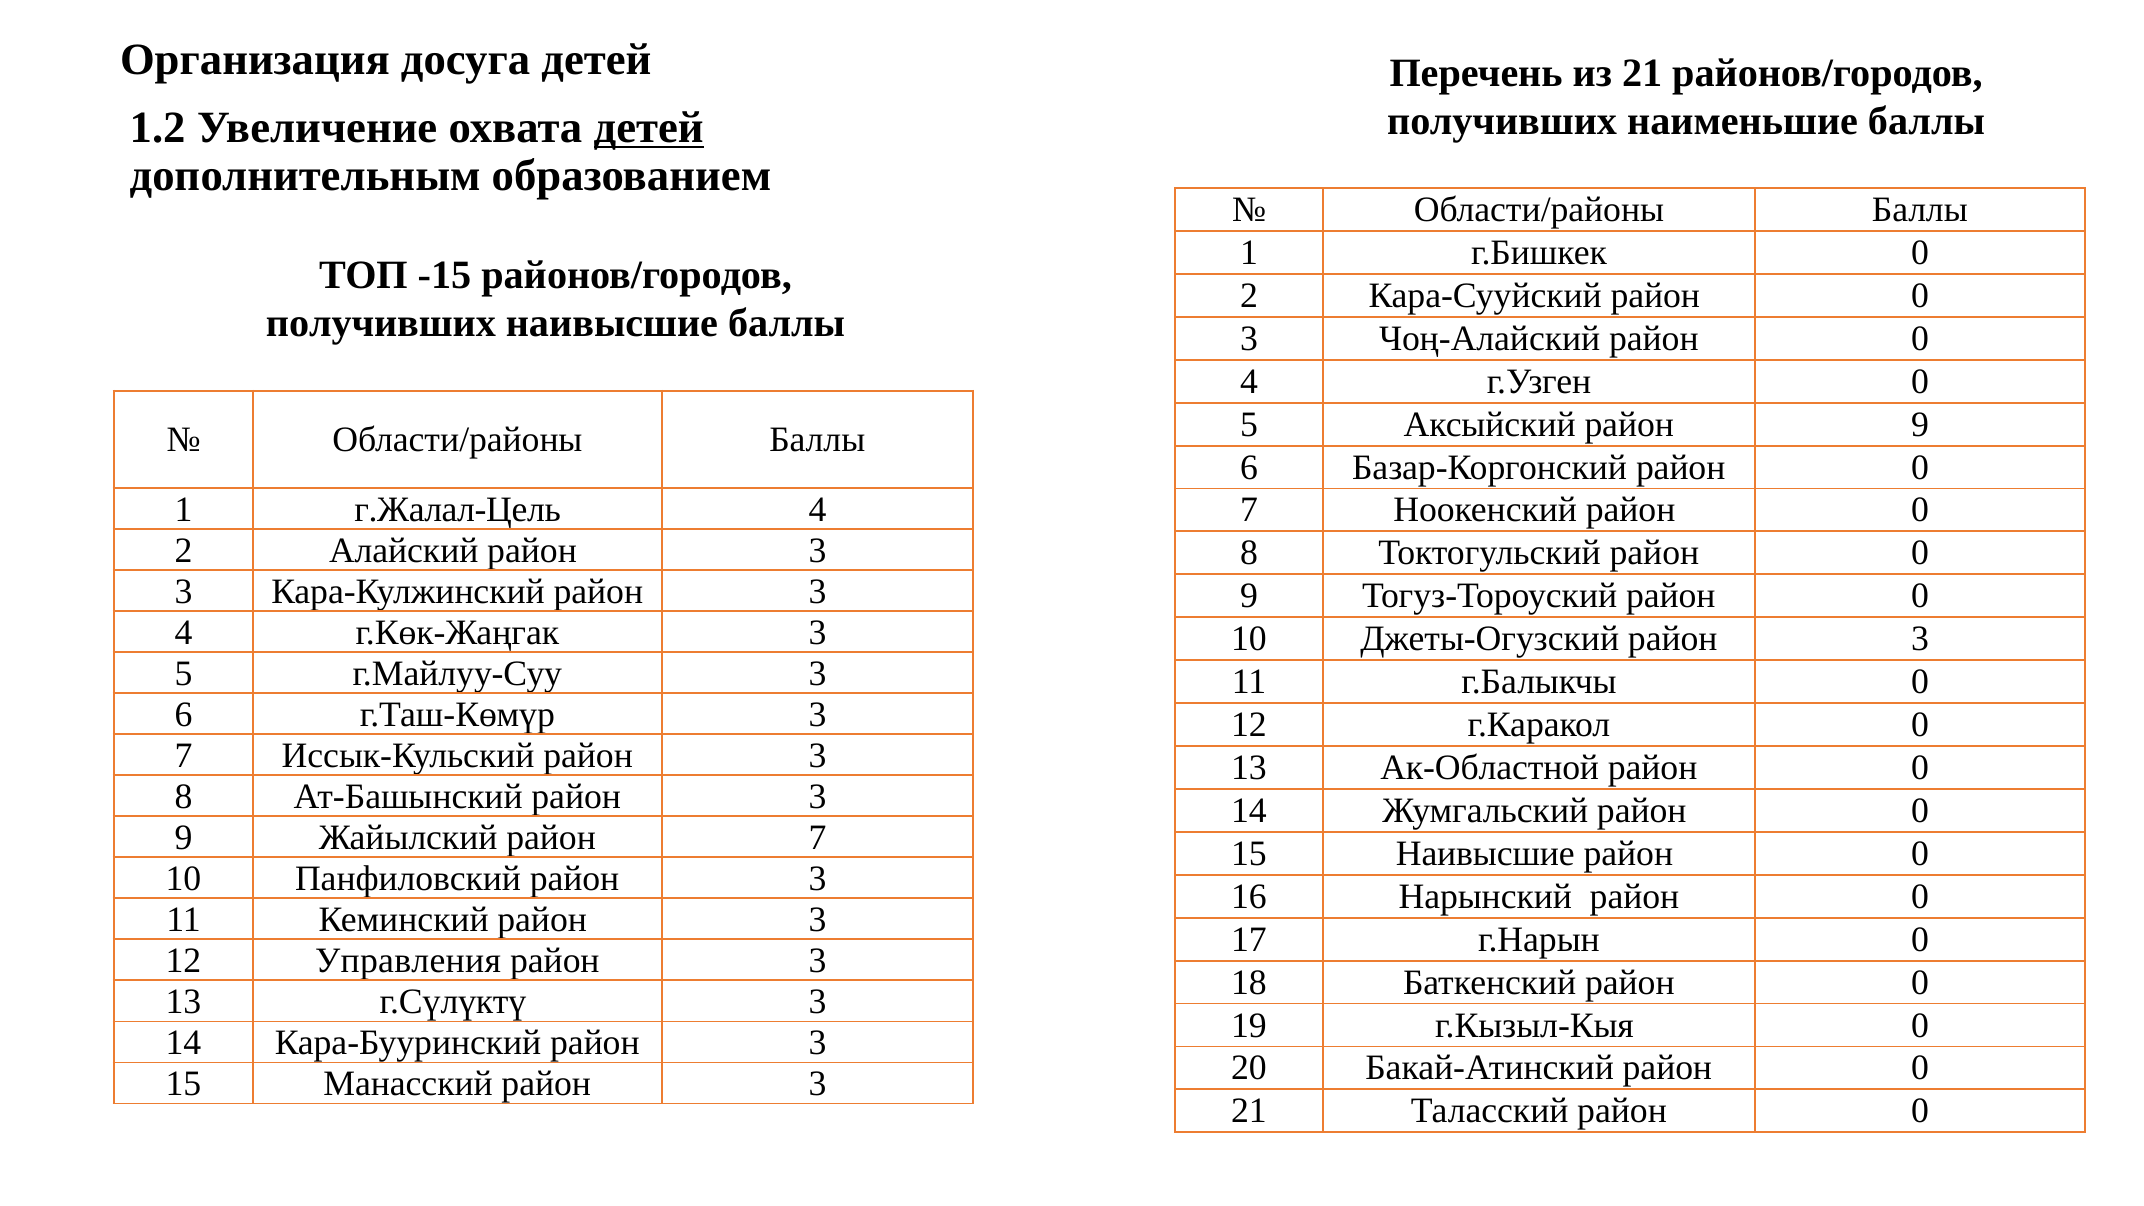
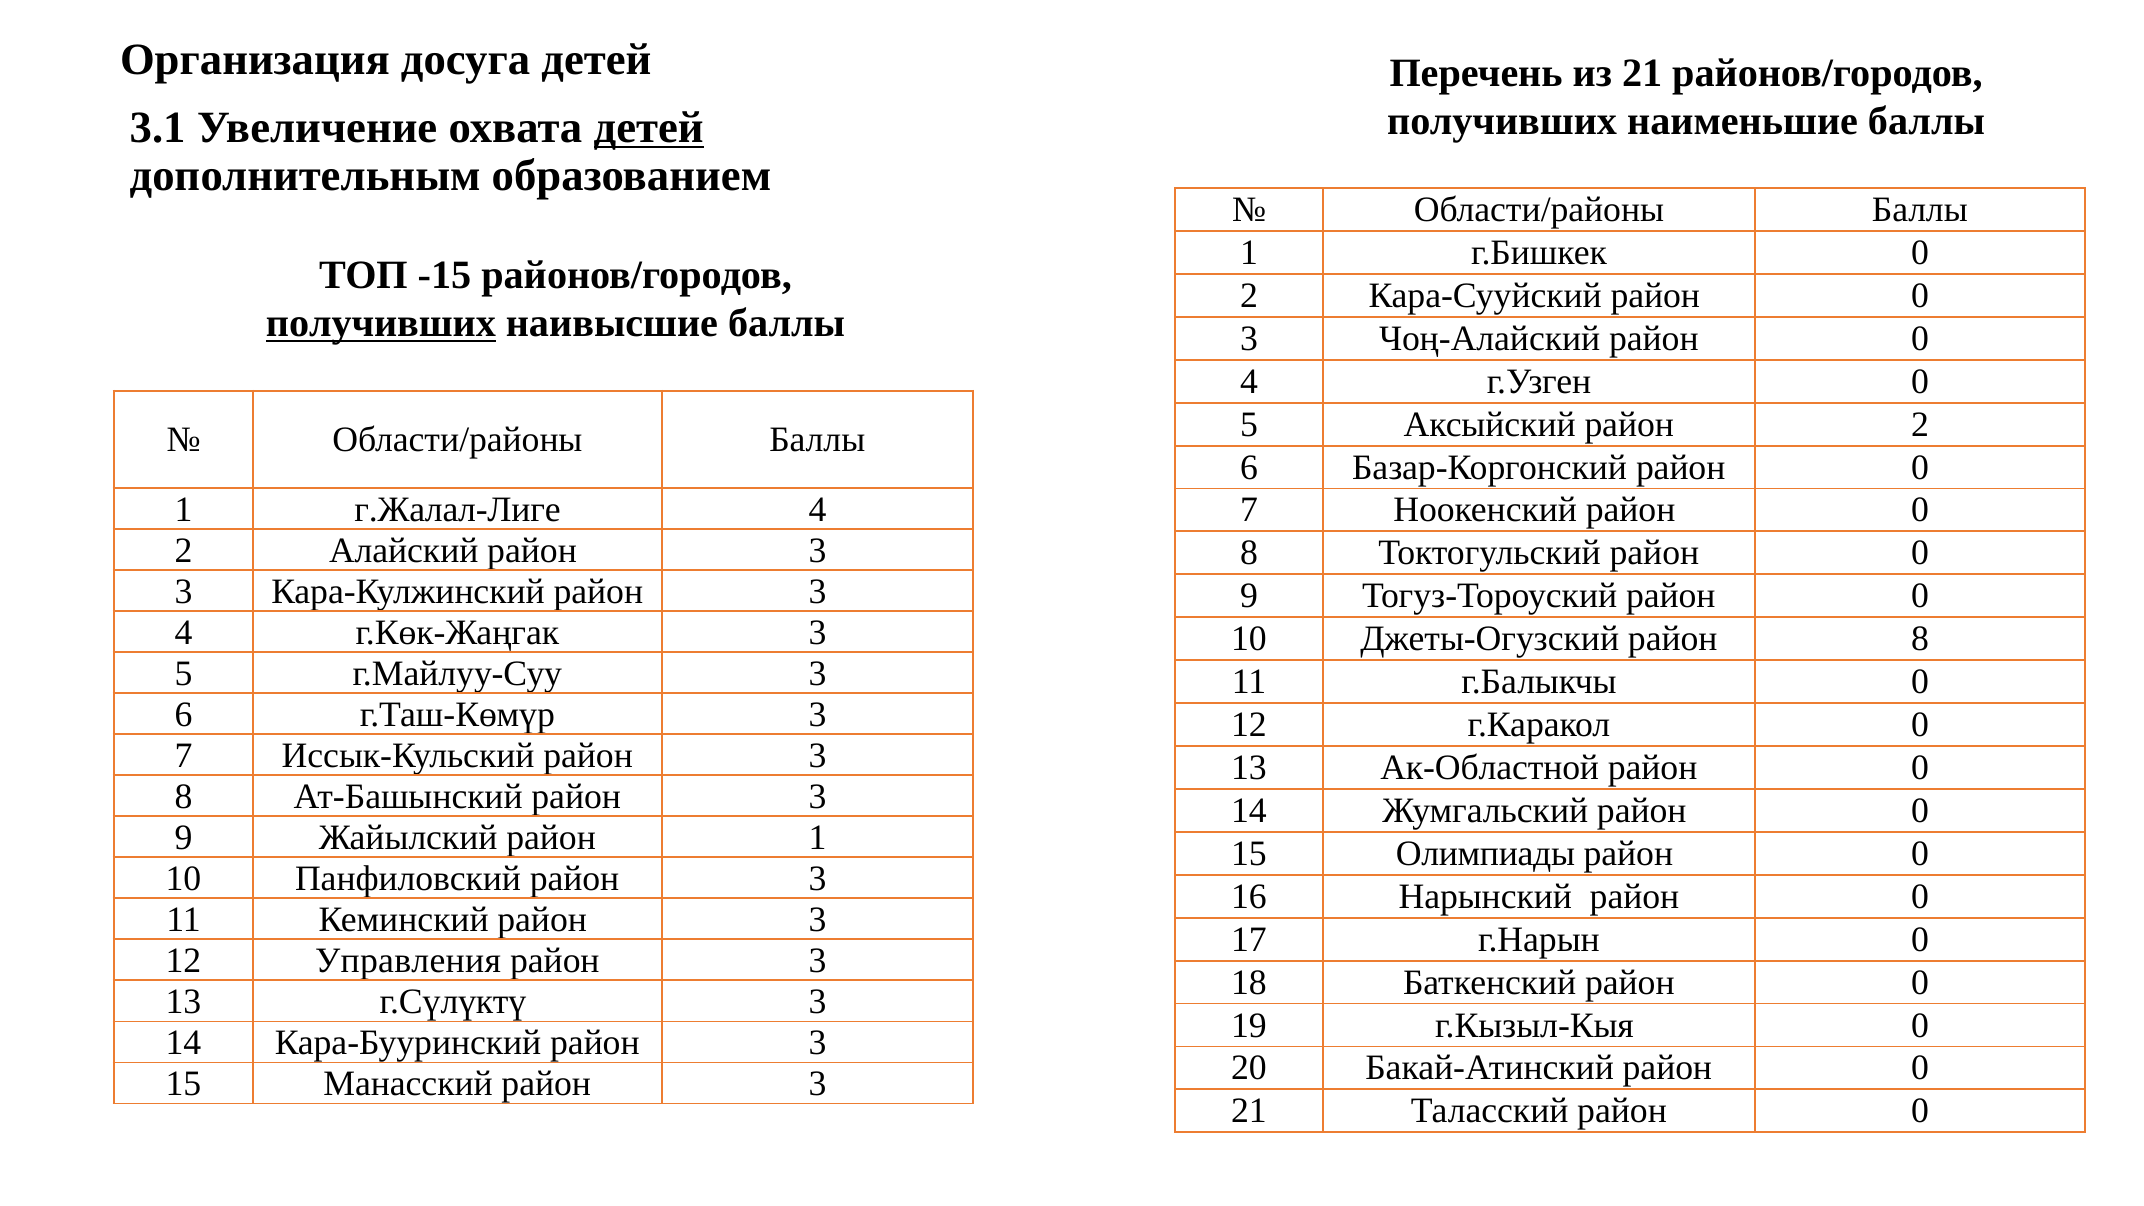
1.2: 1.2 -> 3.1 (158, 128)
получивших underline: none -> present (381, 324)
район 9: 9 -> 2 (1920, 424)
г.Жалал-Цель: г.Жалал-Цель -> г.Жалал-Лиге (458, 510)
Джеты-Огузский район 3: 3 -> 8 (1920, 639)
район 7: 7 -> 1 (817, 838)
15 Наивысшие: Наивысшие -> Олимпиады (1485, 854)
